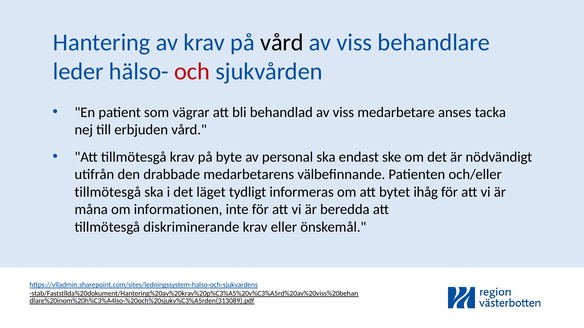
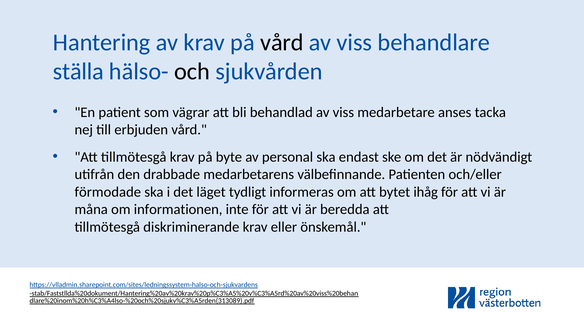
leder: leder -> ställa (78, 72)
och colour: red -> black (192, 72)
tillmötesgå: tillmötesgå -> förmodade (108, 192)
